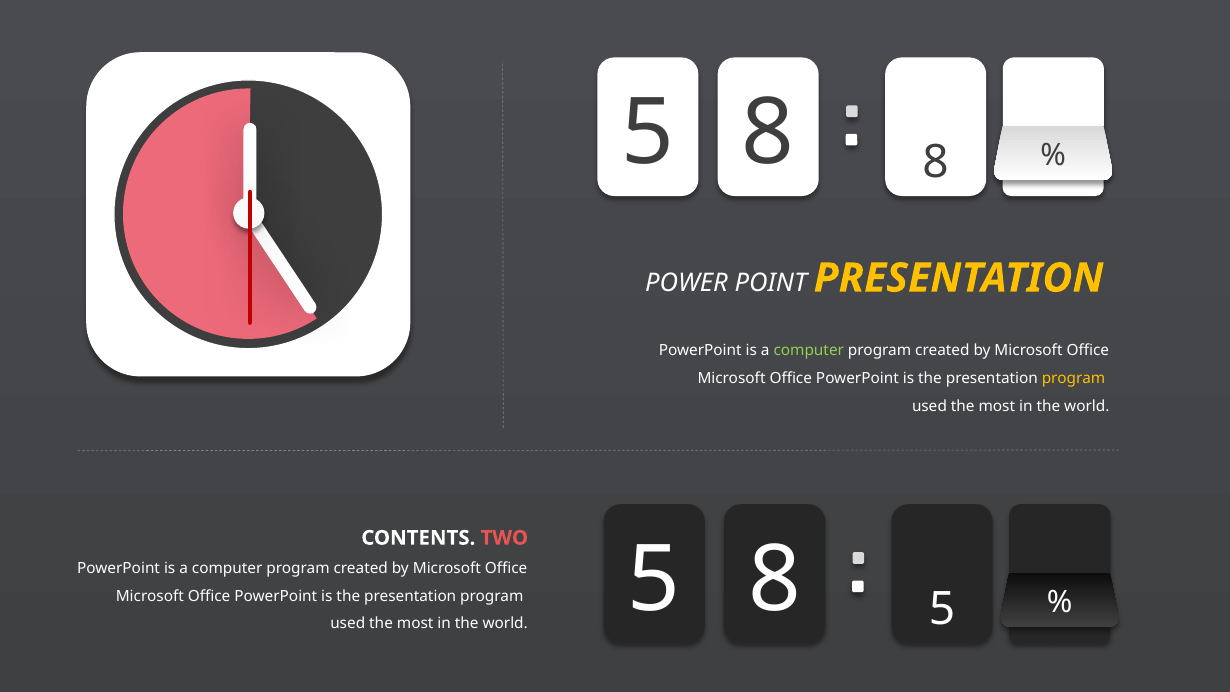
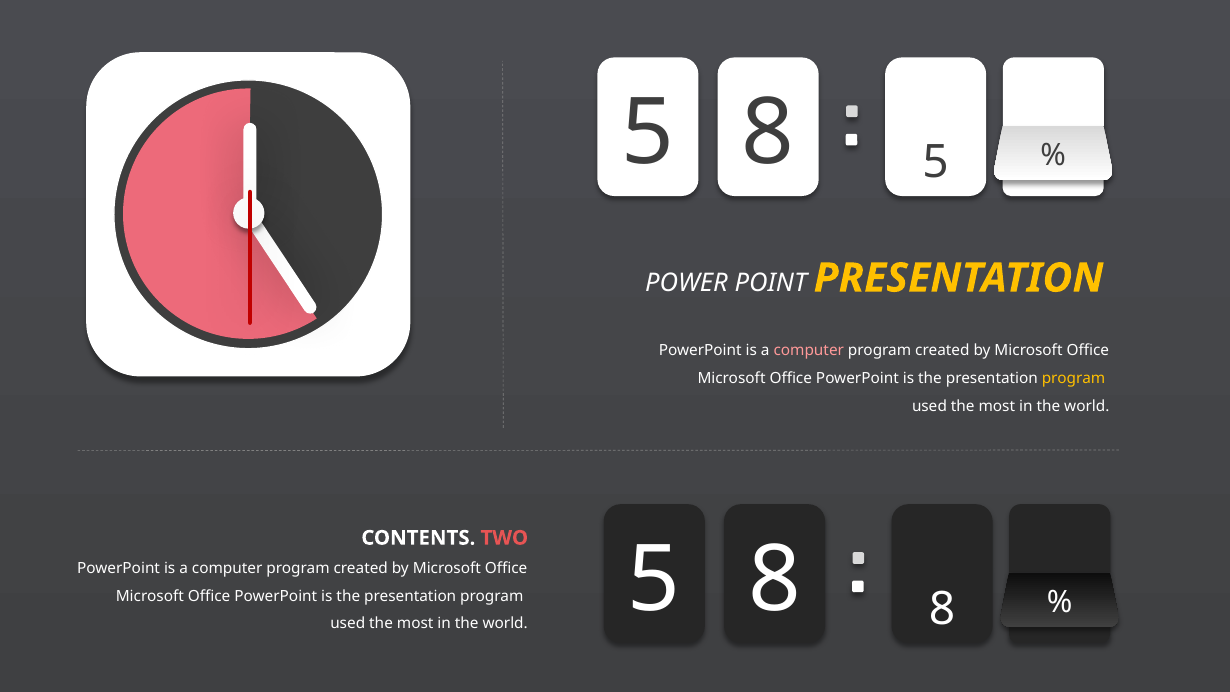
8 8: 8 -> 5 (936, 162)
computer colour: light green -> pink (809, 351)
8 5: 5 -> 8 (942, 609)
